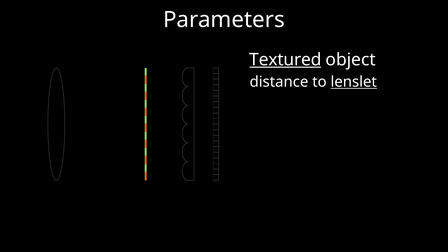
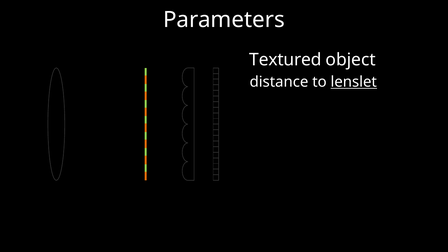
Textured underline: present -> none (285, 60)
